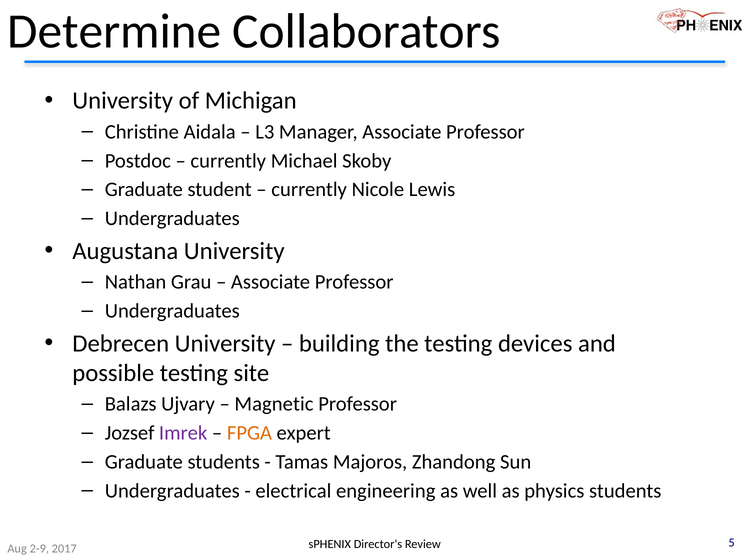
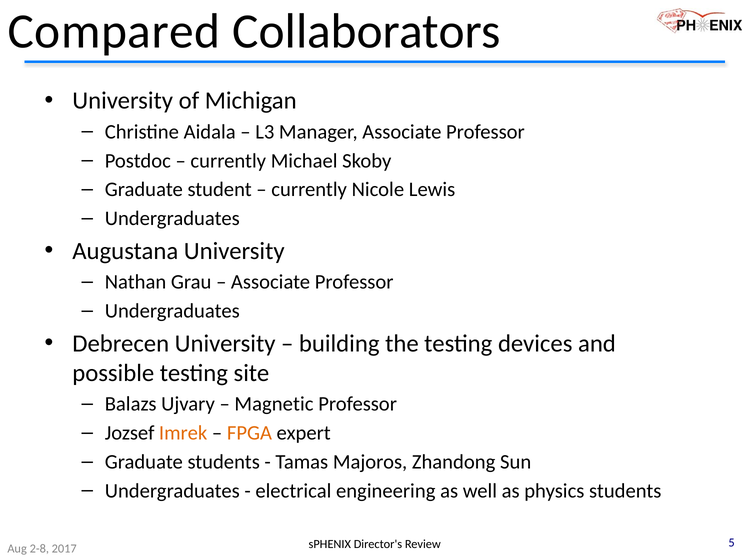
Determine: Determine -> Compared (114, 31)
Imrek colour: purple -> orange (183, 433)
2-9: 2-9 -> 2-8 (39, 548)
